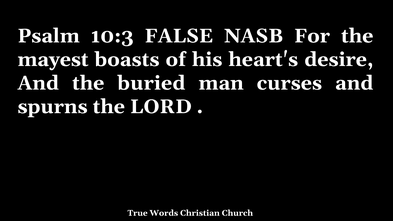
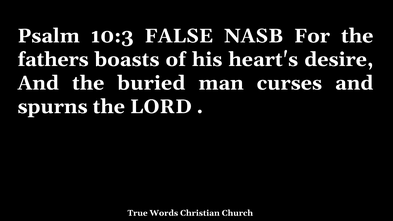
mayest: mayest -> fathers (53, 60)
